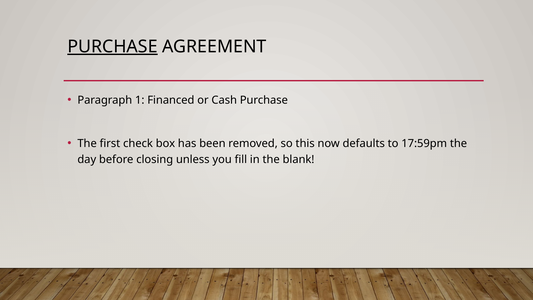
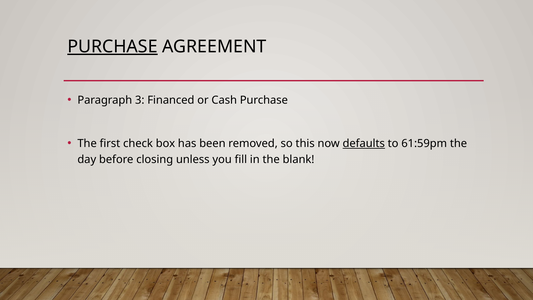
1: 1 -> 3 (140, 100)
defaults underline: none -> present (364, 143)
17:59pm: 17:59pm -> 61:59pm (424, 143)
